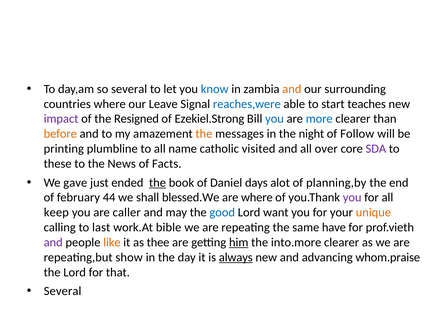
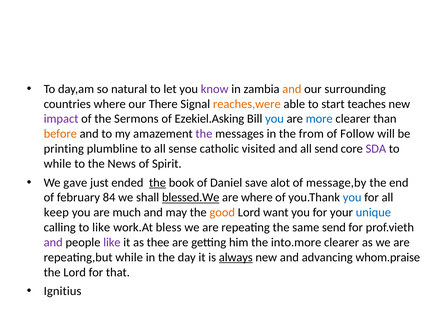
so several: several -> natural (129, 89)
know colour: blue -> purple (215, 89)
Leave: Leave -> There (163, 104)
reaches,were colour: blue -> orange (247, 104)
Resigned: Resigned -> Sermons (136, 119)
Ezekiel.Strong: Ezekiel.Strong -> Ezekiel.Asking (209, 119)
the colour: orange -> purple (204, 134)
night: night -> from (311, 134)
name: name -> sense (183, 149)
all over: over -> send (326, 149)
these: these -> while (58, 164)
Facts: Facts -> Spirit (167, 164)
days: days -> save (256, 183)
planning,by: planning,by -> message,by (336, 183)
44: 44 -> 84 (109, 198)
blessed.We underline: none -> present (191, 198)
you colour: purple -> blue (352, 198)
caller: caller -> much (127, 212)
good colour: blue -> orange (222, 212)
unique colour: orange -> blue (373, 212)
to last: last -> like (101, 227)
bible: bible -> bless (169, 227)
same have: have -> send (334, 227)
like colour: orange -> purple (112, 242)
him underline: present -> none (239, 242)
repeating,but show: show -> while (129, 257)
Several: Several -> Ignitius (63, 291)
